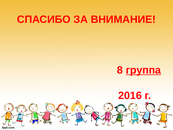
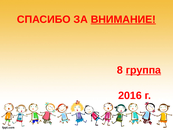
ВНИМАНИЕ underline: none -> present (123, 19)
